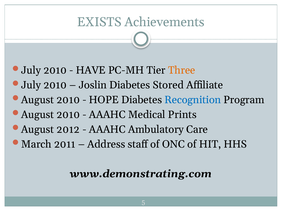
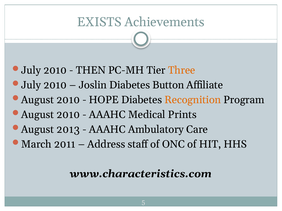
HAVE: HAVE -> THEN (91, 70)
Stored: Stored -> Button (168, 85)
Recognition colour: blue -> orange (193, 100)
2012: 2012 -> 2013 (68, 130)
www.demonstrating.com: www.demonstrating.com -> www.characteristics.com (140, 174)
